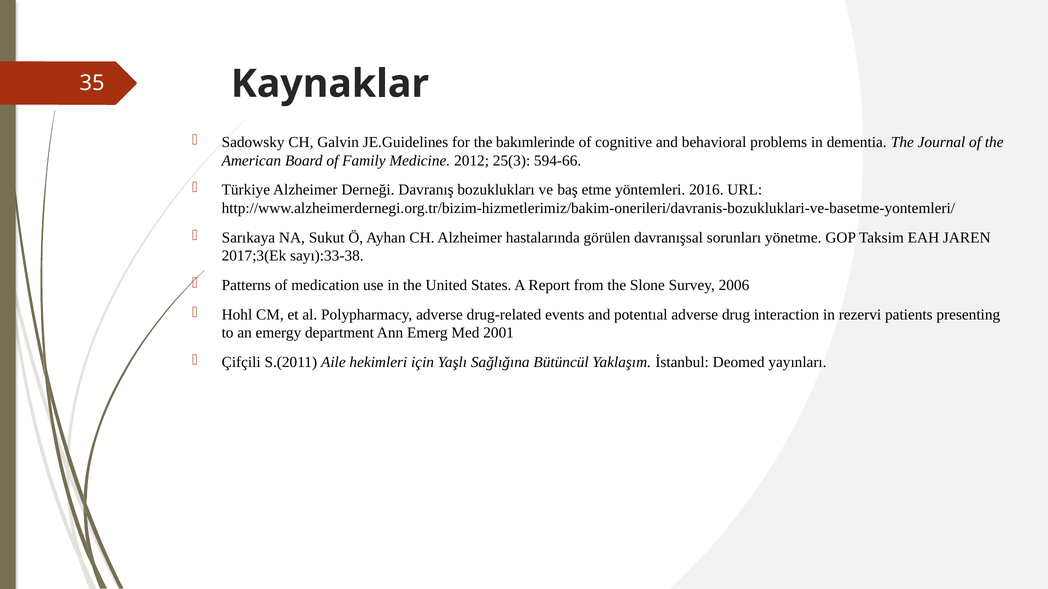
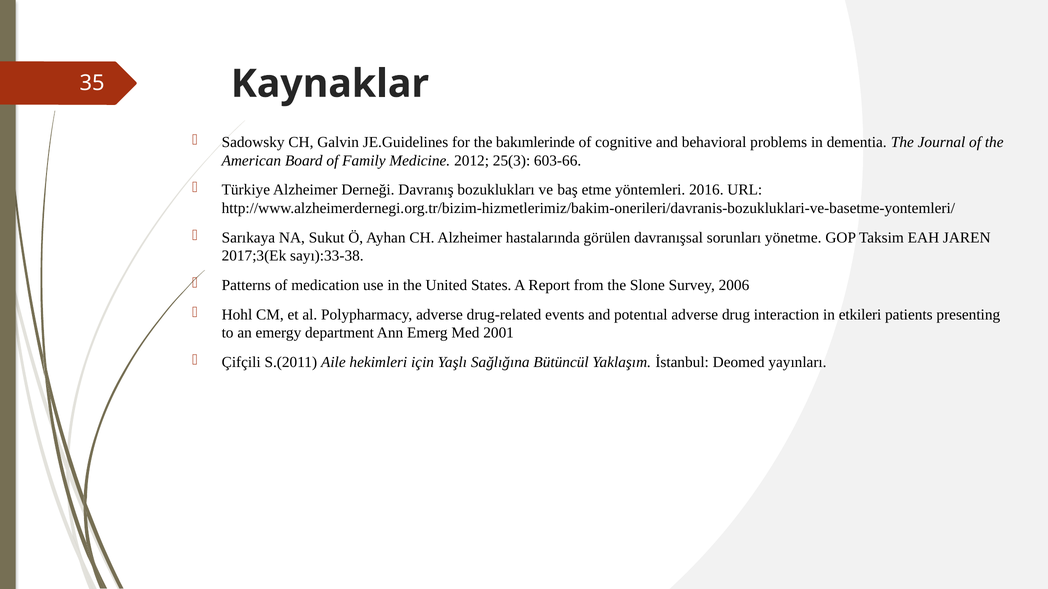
594-66: 594-66 -> 603-66 (558, 161)
rezervi: rezervi -> etkileri (860, 315)
